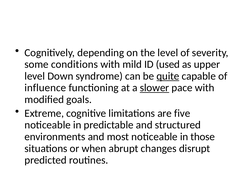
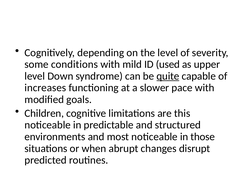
influence: influence -> increases (45, 88)
slower underline: present -> none (155, 88)
Extreme: Extreme -> Children (44, 113)
five: five -> this (182, 113)
